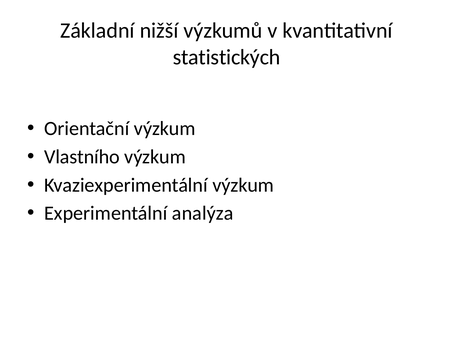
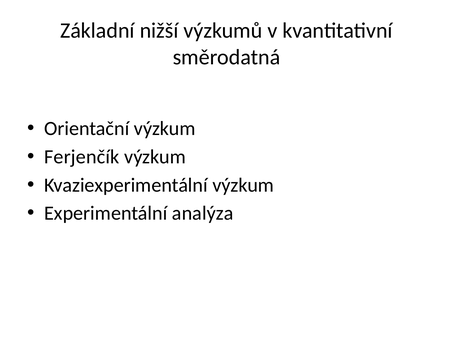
statistických: statistických -> směrodatná (226, 57)
Vlastního: Vlastního -> Ferjenčík (82, 157)
